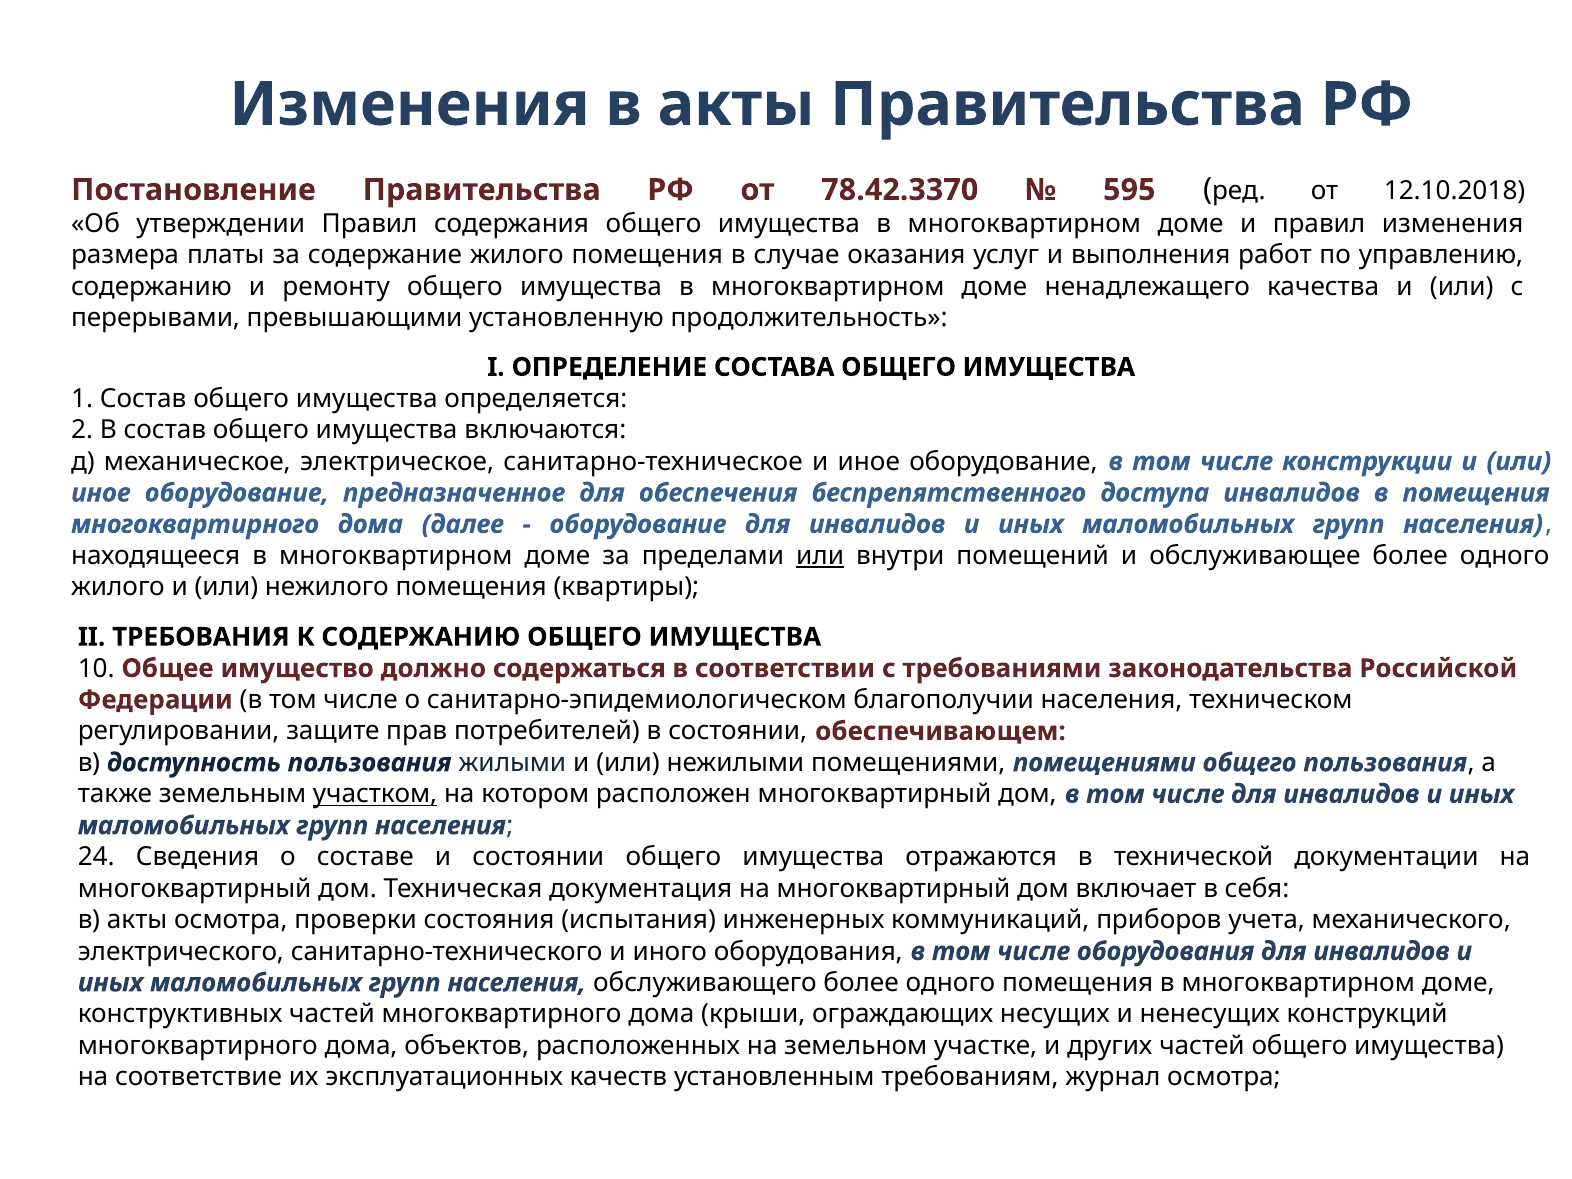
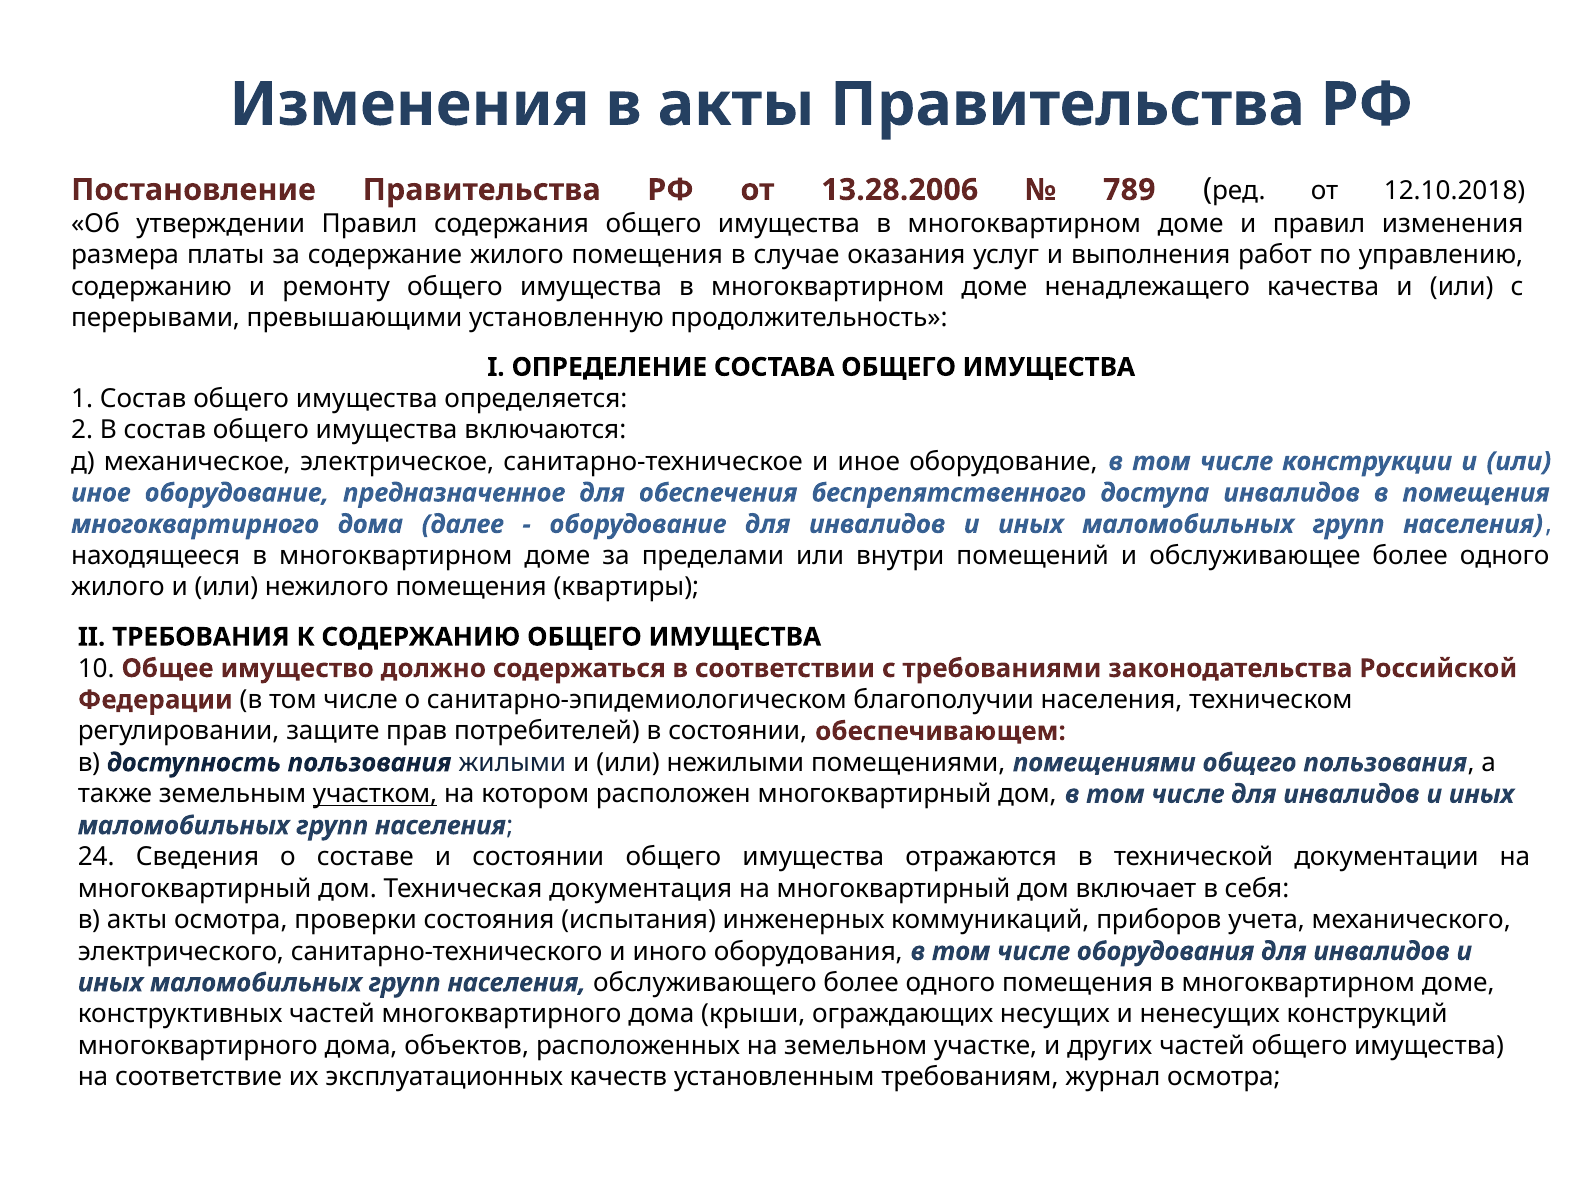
78.42.3370: 78.42.3370 -> 13.28.2006 (900, 190)
595: 595 -> 789 (1129, 190)
или underline: present -> none (820, 556)
